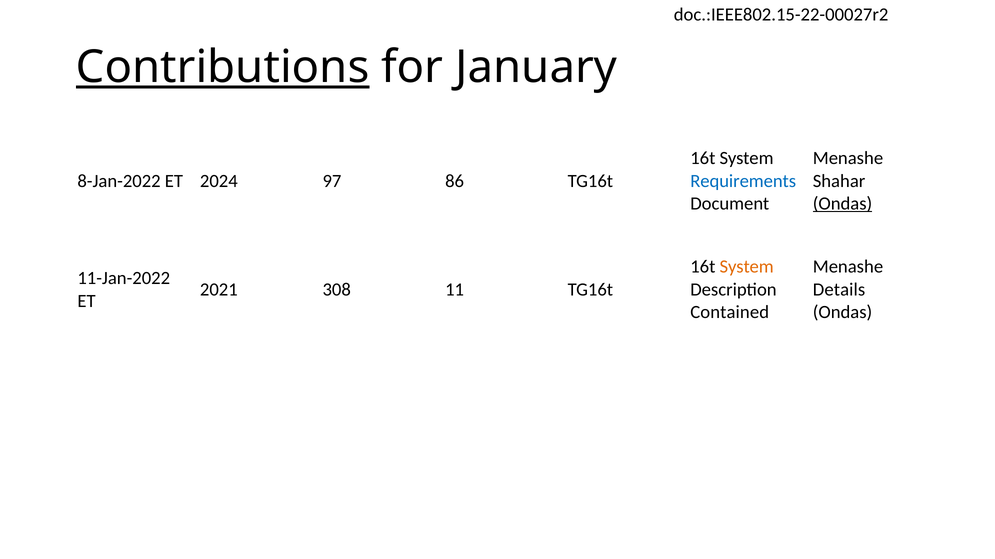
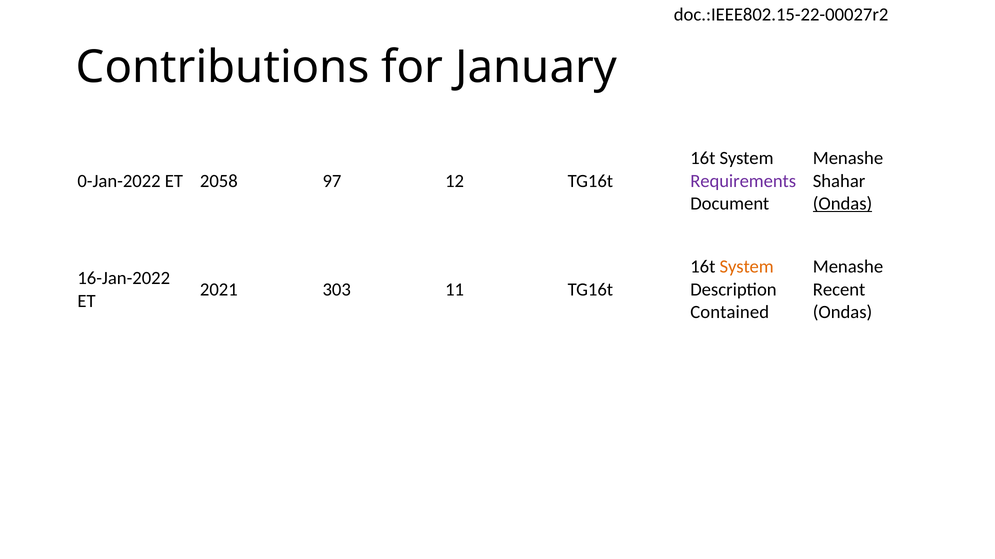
Contributions underline: present -> none (223, 67)
8-Jan-2022: 8-Jan-2022 -> 0-Jan-2022 (119, 181)
2024: 2024 -> 2058 (219, 181)
86: 86 -> 12 (455, 181)
Requirements colour: blue -> purple (743, 181)
11-Jan-2022: 11-Jan-2022 -> 16-Jan-2022 (124, 279)
308: 308 -> 303 (337, 290)
Details: Details -> Recent (839, 290)
